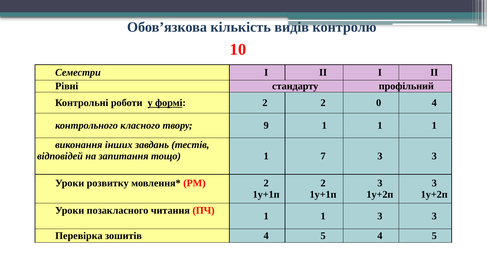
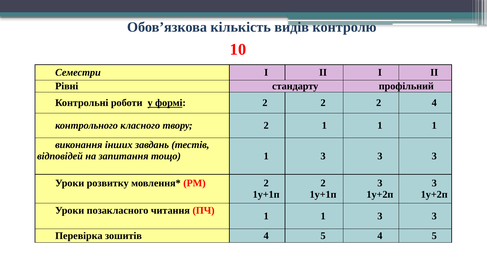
2 2 0: 0 -> 2 (379, 103)
твору 9: 9 -> 2 (266, 126)
тощо 1 7: 7 -> 3 (323, 156)
